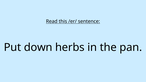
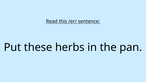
down: down -> these (38, 47)
